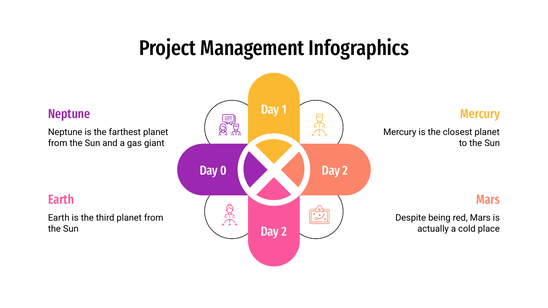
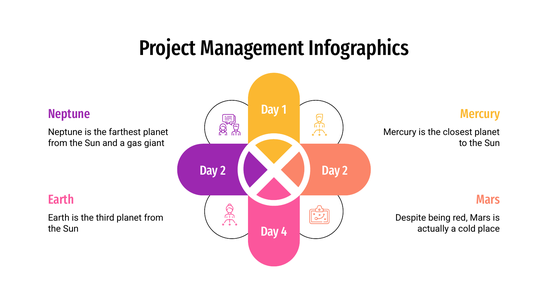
0: 0 -> 2 (223, 171)
2: 2 -> 4 (284, 232)
